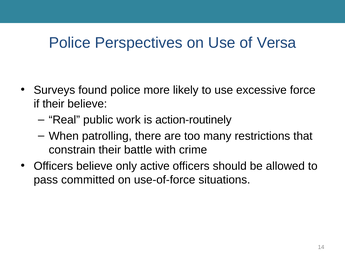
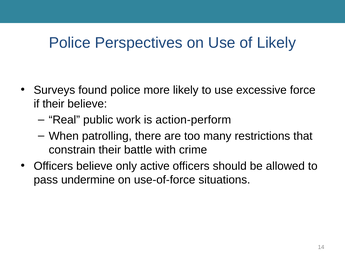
of Versa: Versa -> Likely (276, 43)
action-routinely: action-routinely -> action-perform (193, 120)
committed: committed -> undermine (88, 180)
